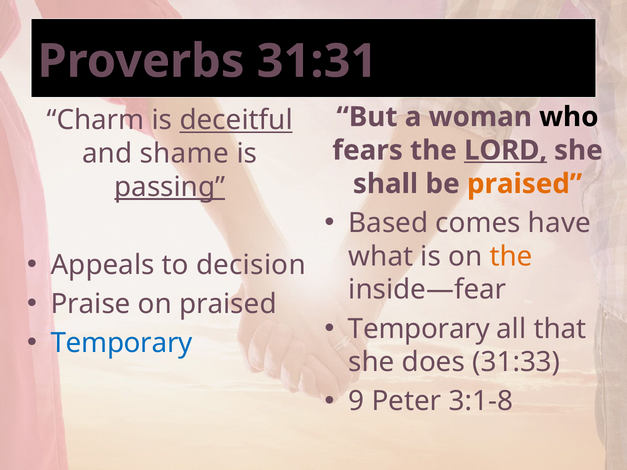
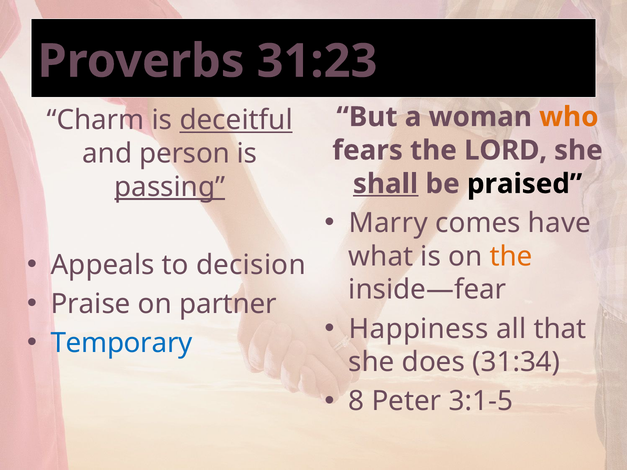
31:31: 31:31 -> 31:23 (317, 61)
who colour: black -> orange (569, 117)
shame: shame -> person (185, 154)
LORD underline: present -> none (506, 150)
shall underline: none -> present (386, 184)
praised colour: orange -> black (525, 184)
Based: Based -> Marry (388, 223)
on praised: praised -> partner (228, 304)
Temporary: Temporary -> Happiness (419, 329)
31:33: 31:33 -> 31:34 (516, 362)
9: 9 -> 8 (356, 402)
3:1-8: 3:1-8 -> 3:1-5 (481, 402)
